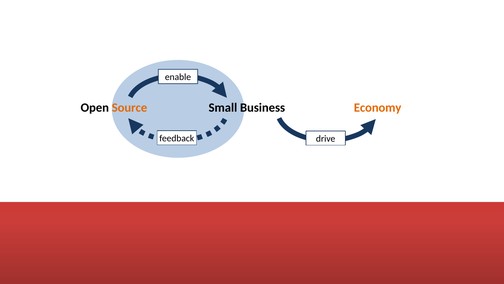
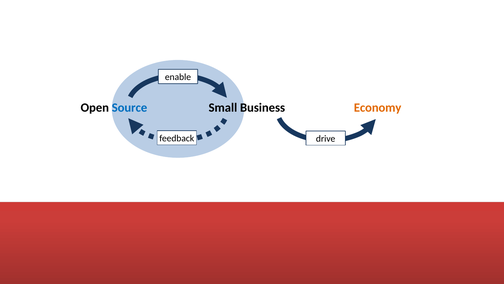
Source colour: orange -> blue (129, 107)
